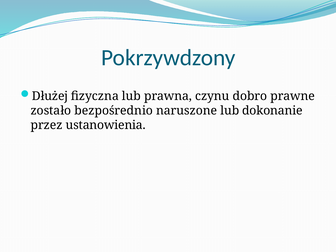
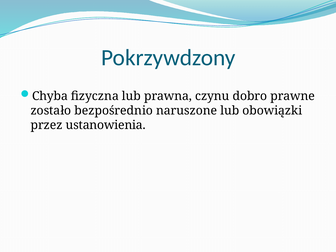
Dłużej: Dłużej -> Chyba (50, 96)
dokonanie: dokonanie -> obowiązki (272, 111)
